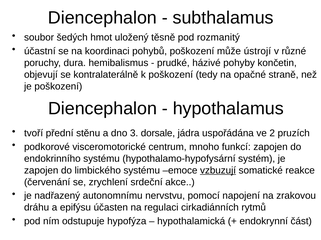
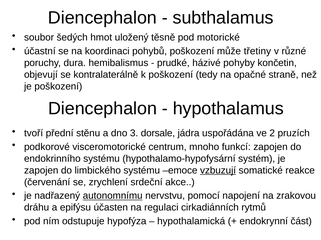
rozmanitý: rozmanitý -> motorické (218, 38)
ústrojí: ústrojí -> třetiny (257, 51)
autonomnímu underline: none -> present (113, 196)
